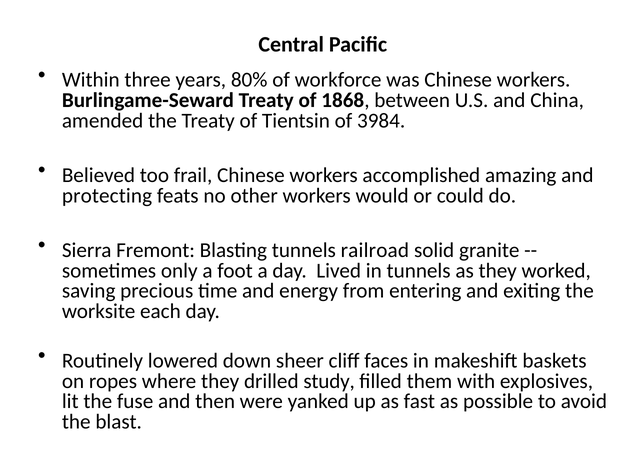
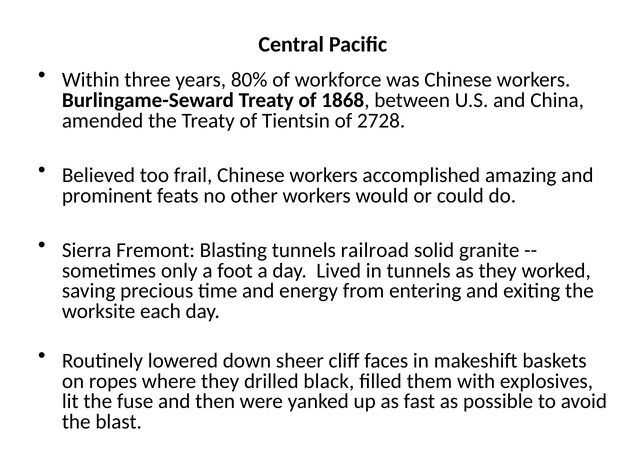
3984: 3984 -> 2728 (381, 121)
protecting: protecting -> prominent (107, 196)
study: study -> black (329, 381)
